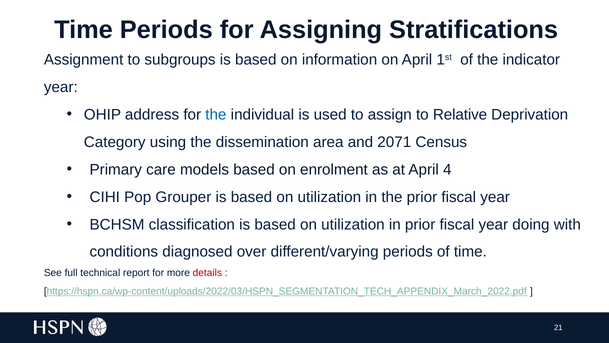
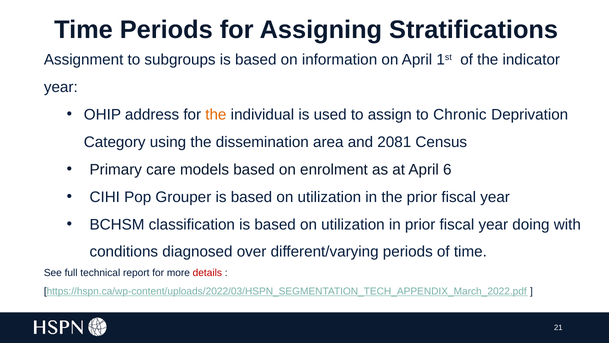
the colour: blue -> orange (216, 115)
Relative: Relative -> Chronic (460, 115)
2071: 2071 -> 2081 (394, 142)
4: 4 -> 6 (447, 169)
